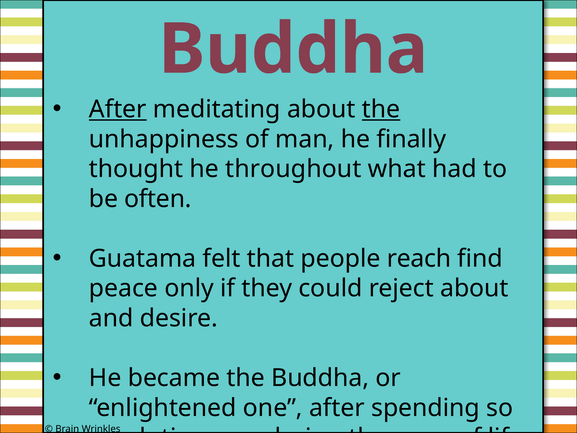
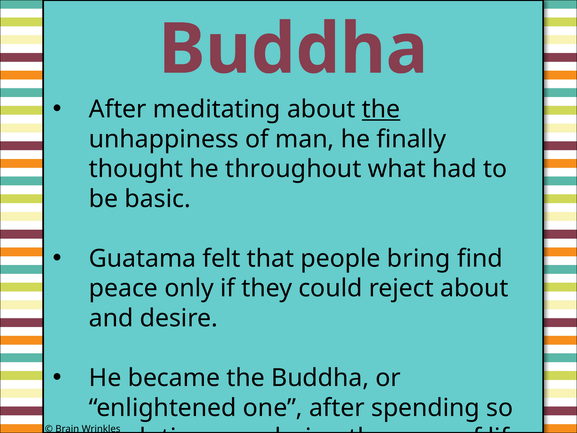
After underline: present -> none (118, 109)
often: often -> basic (158, 199)
reach: reach -> bring (419, 258)
